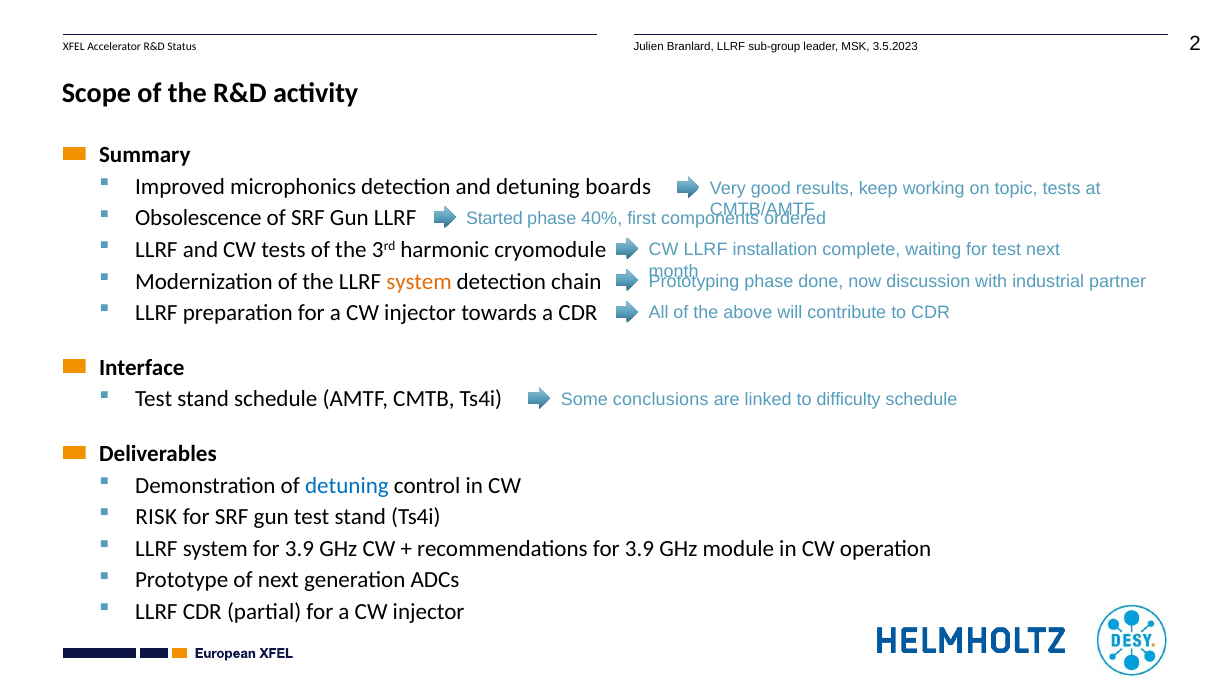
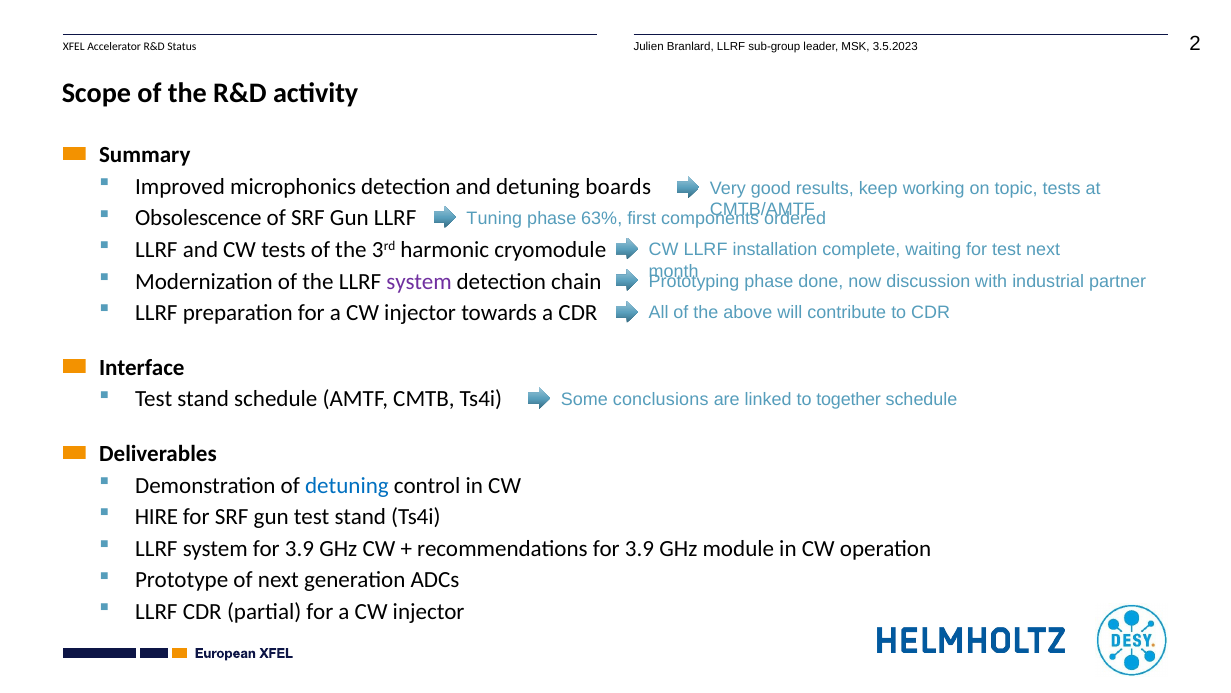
Started: Started -> Tuning (494, 218)
40%: 40% -> 63% (602, 218)
system colour: orange -> purple (419, 281)
difficulty: difficulty -> together (849, 399)
RISK: RISK -> HIRE (156, 517)
